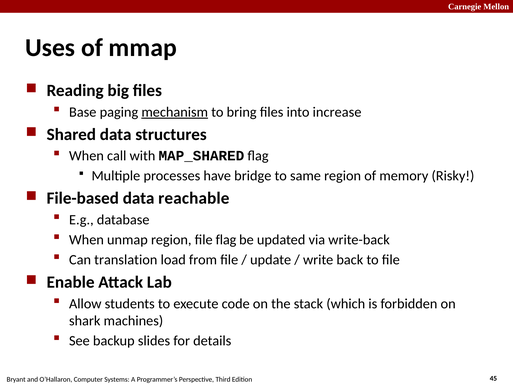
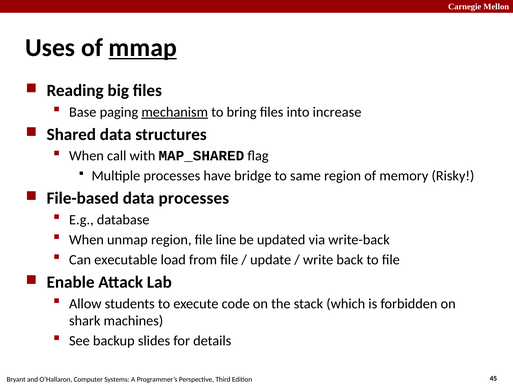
mmap underline: none -> present (143, 48)
data reachable: reachable -> processes (194, 198)
file flag: flag -> line (226, 240)
translation: translation -> executable (126, 260)
